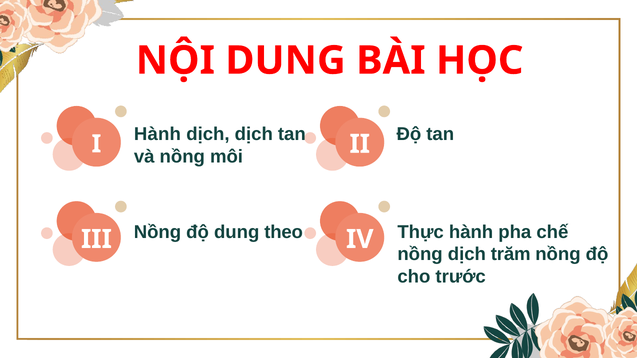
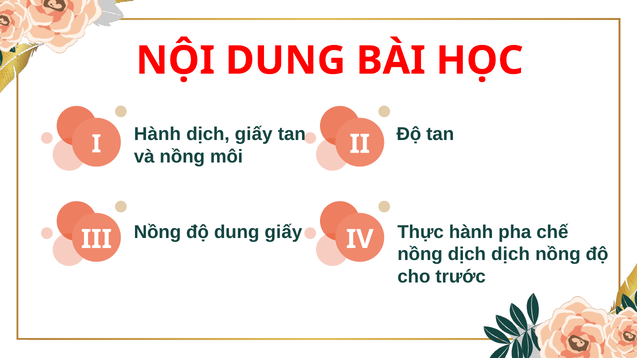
dịch dịch: dịch -> giấy (254, 134)
dung theo: theo -> giấy (283, 232)
dịch trăm: trăm -> dịch (511, 254)
